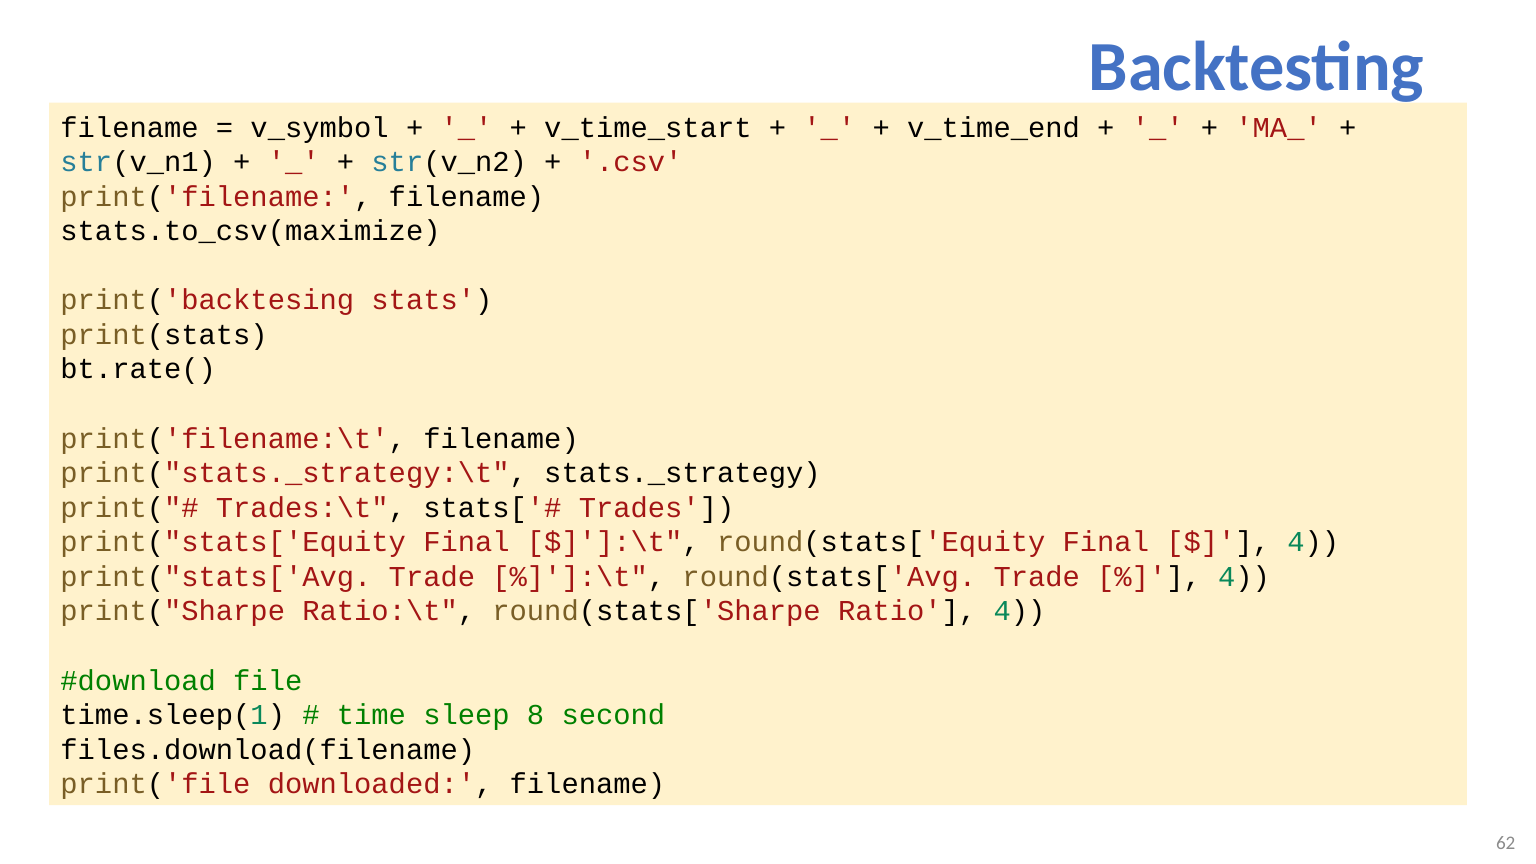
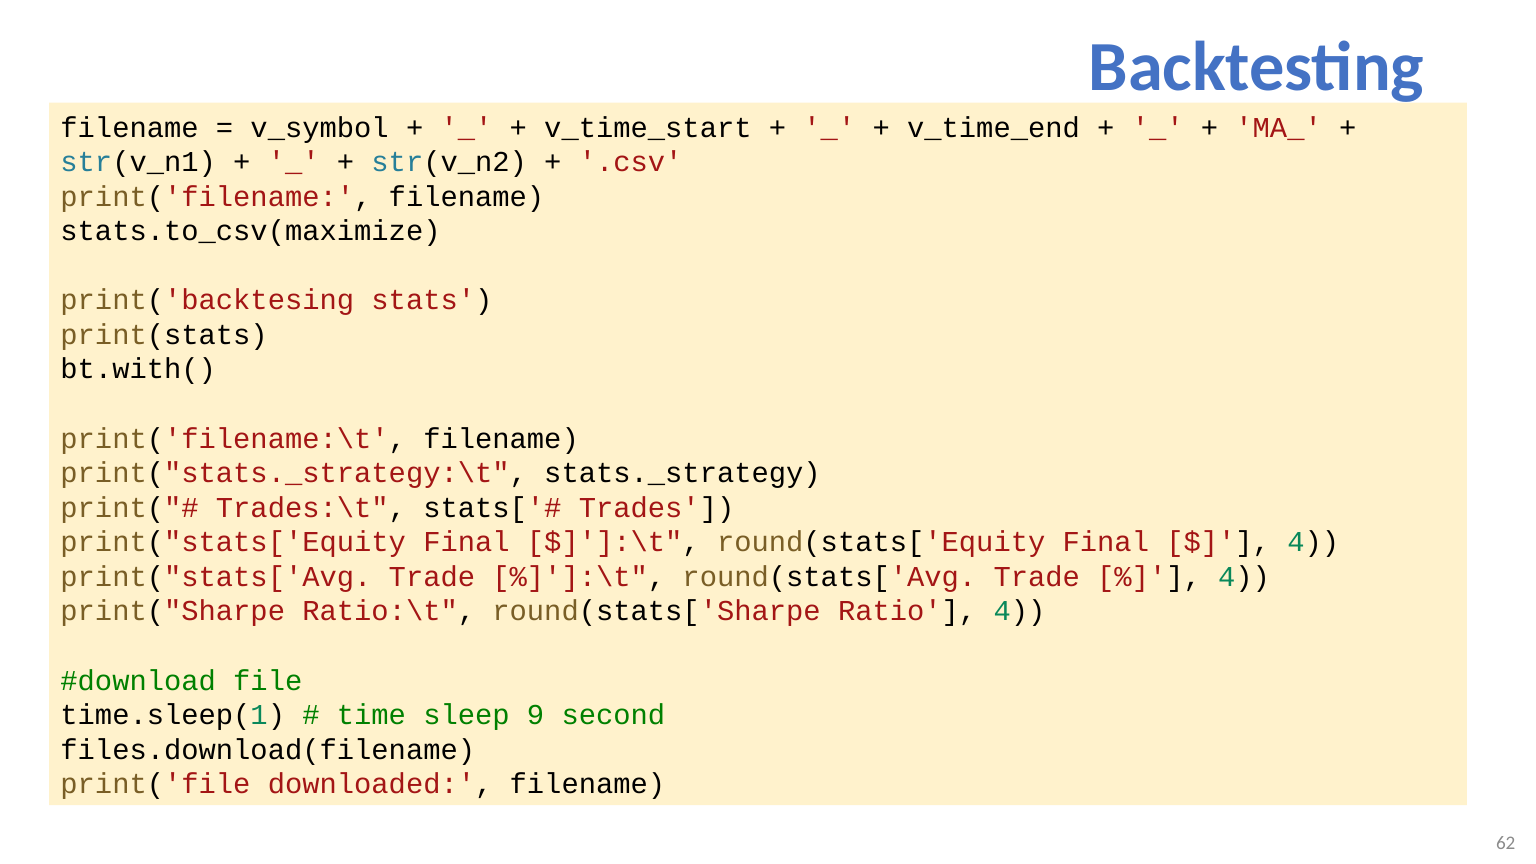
bt.rate(: bt.rate( -> bt.with( (138, 369)
8: 8 -> 9 (536, 715)
